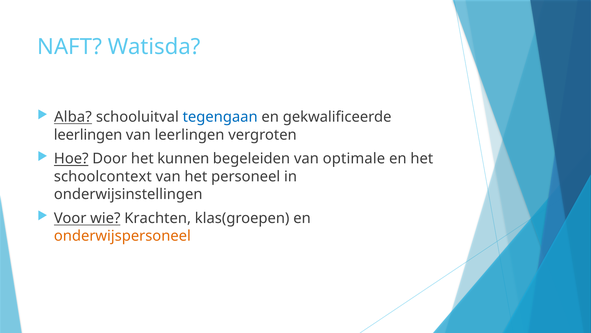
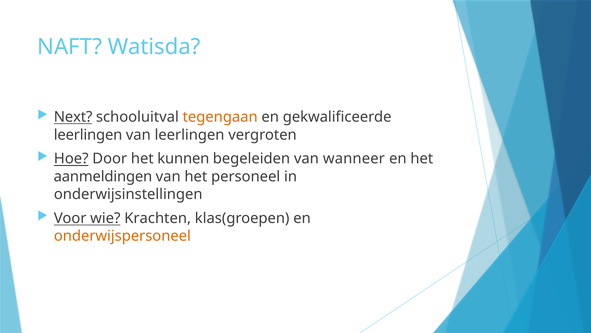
Alba: Alba -> Next (73, 117)
tegengaan colour: blue -> orange (220, 117)
optimale: optimale -> wanneer (354, 158)
schoolcontext: schoolcontext -> aanmeldingen (103, 176)
